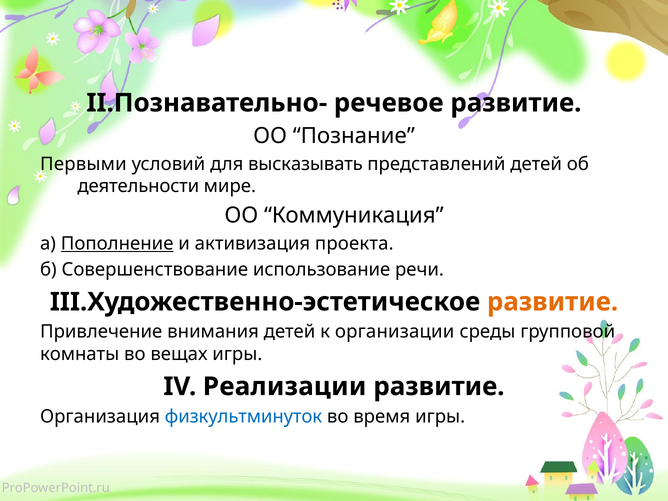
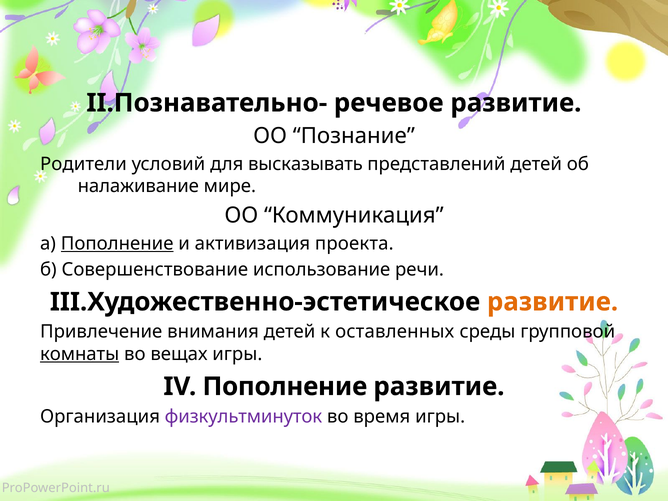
Первыми: Первыми -> Родители (83, 164)
деятельности: деятельности -> налаживание (138, 186)
организации: организации -> оставленных (395, 332)
комнаты underline: none -> present (80, 354)
IV Реализации: Реализации -> Пополнение (285, 387)
физкультминуток colour: blue -> purple (243, 416)
